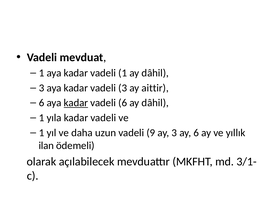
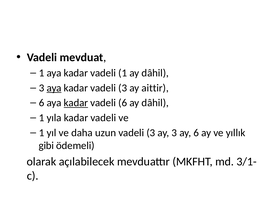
aya underline: none -> present (54, 88)
uzun vadeli 9: 9 -> 3 (151, 133)
ilan: ilan -> gibi (46, 146)
